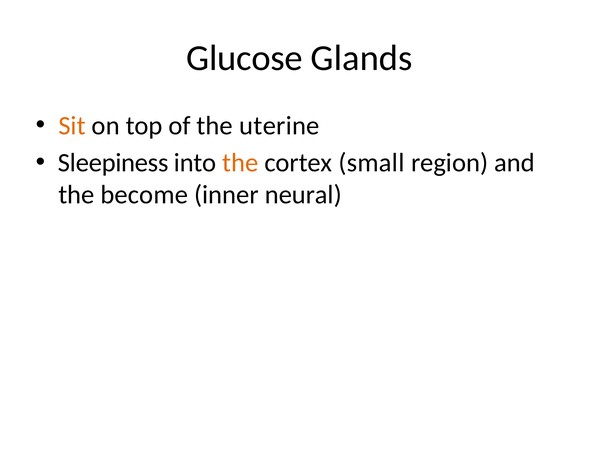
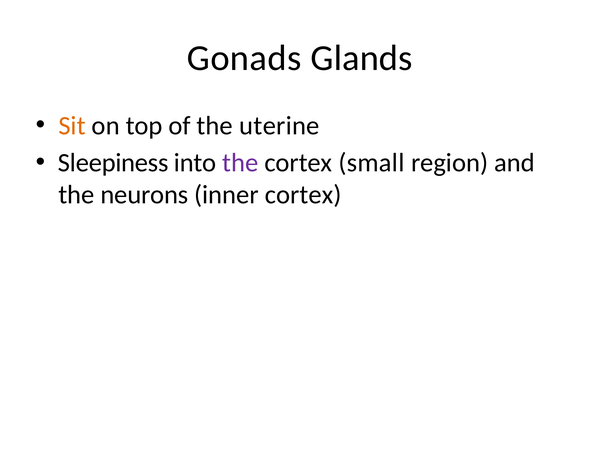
Glucose: Glucose -> Gonads (244, 58)
the colour: orange -> purple (240, 163)
become: become -> neurons (144, 195)
inner neural: neural -> cortex (303, 195)
